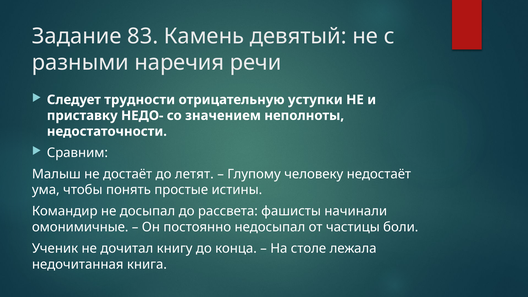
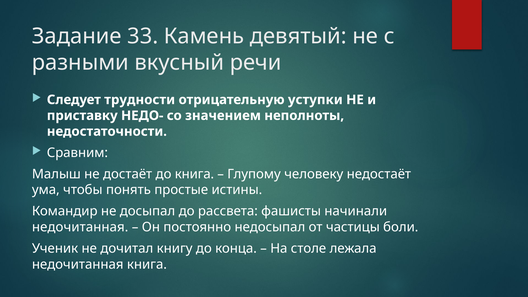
83: 83 -> 33 (143, 36)
наречия: наречия -> вкусный (179, 63)
до летят: летят -> книга (194, 174)
омонимичные: омонимичные -> недочитанная (80, 227)
